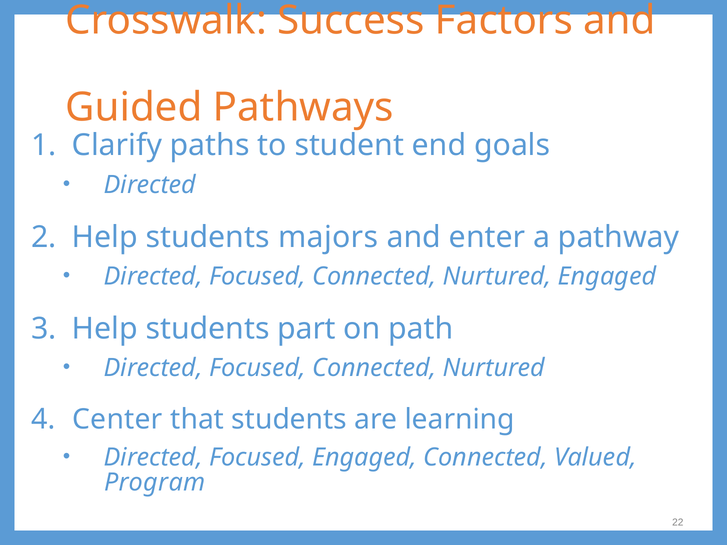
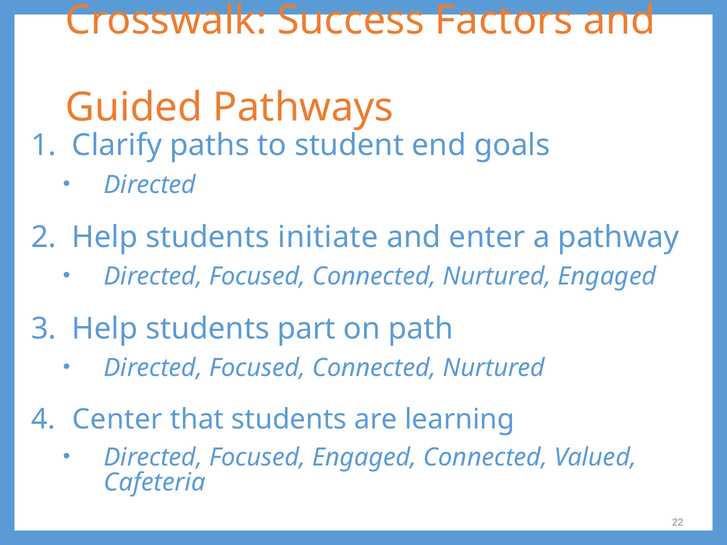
majors: majors -> initiate (328, 237)
Program: Program -> Cafeteria (155, 482)
